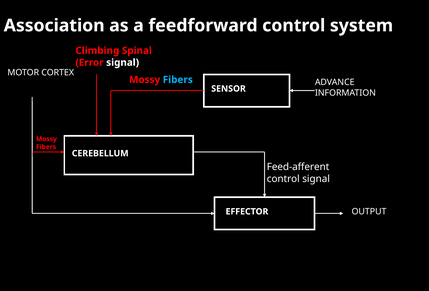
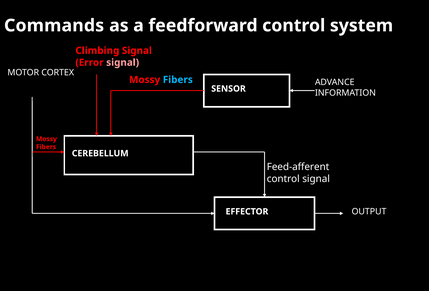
Association: Association -> Commands (54, 26)
Climbing Spinal: Spinal -> Signal (137, 51)
signal colour: white -> pink (123, 63)
